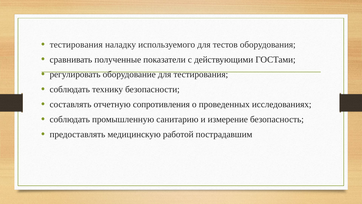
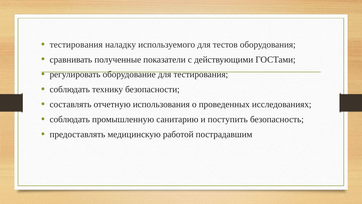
сопротивления: сопротивления -> использования (161, 104)
измерение: измерение -> поступить (228, 119)
